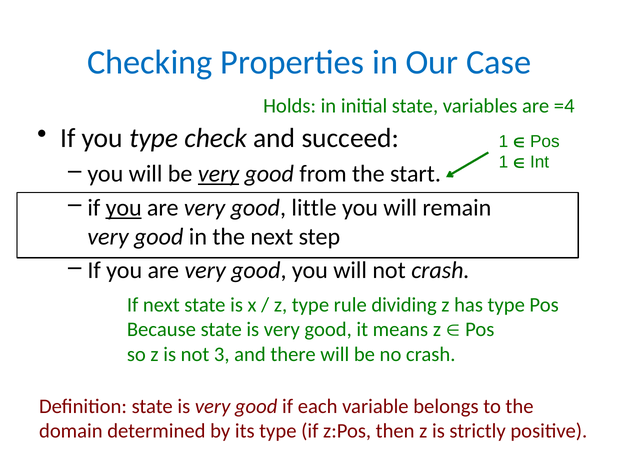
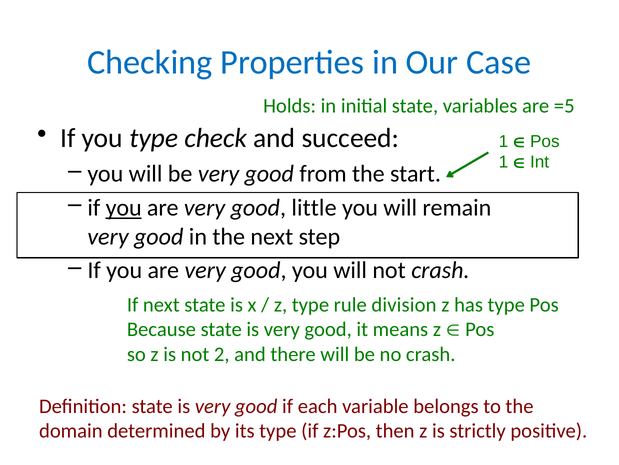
=4: =4 -> =5 (564, 106)
very underline: present -> none (219, 174)
dividing: dividing -> division (404, 304)
3: 3 -> 2 (222, 354)
